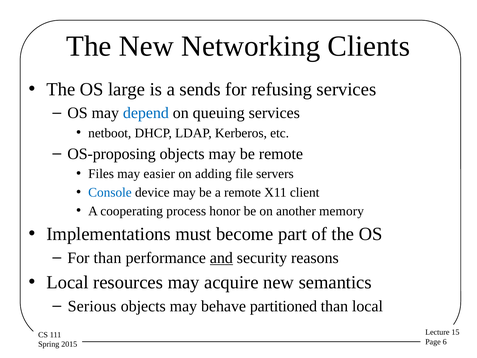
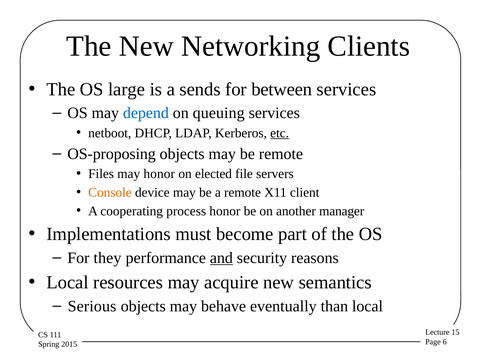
refusing: refusing -> between (282, 89)
etc underline: none -> present (280, 133)
may easier: easier -> honor (159, 174)
adding: adding -> elected (214, 174)
Console colour: blue -> orange (110, 192)
memory: memory -> manager (342, 211)
For than: than -> they (107, 258)
partitioned: partitioned -> eventually (283, 306)
